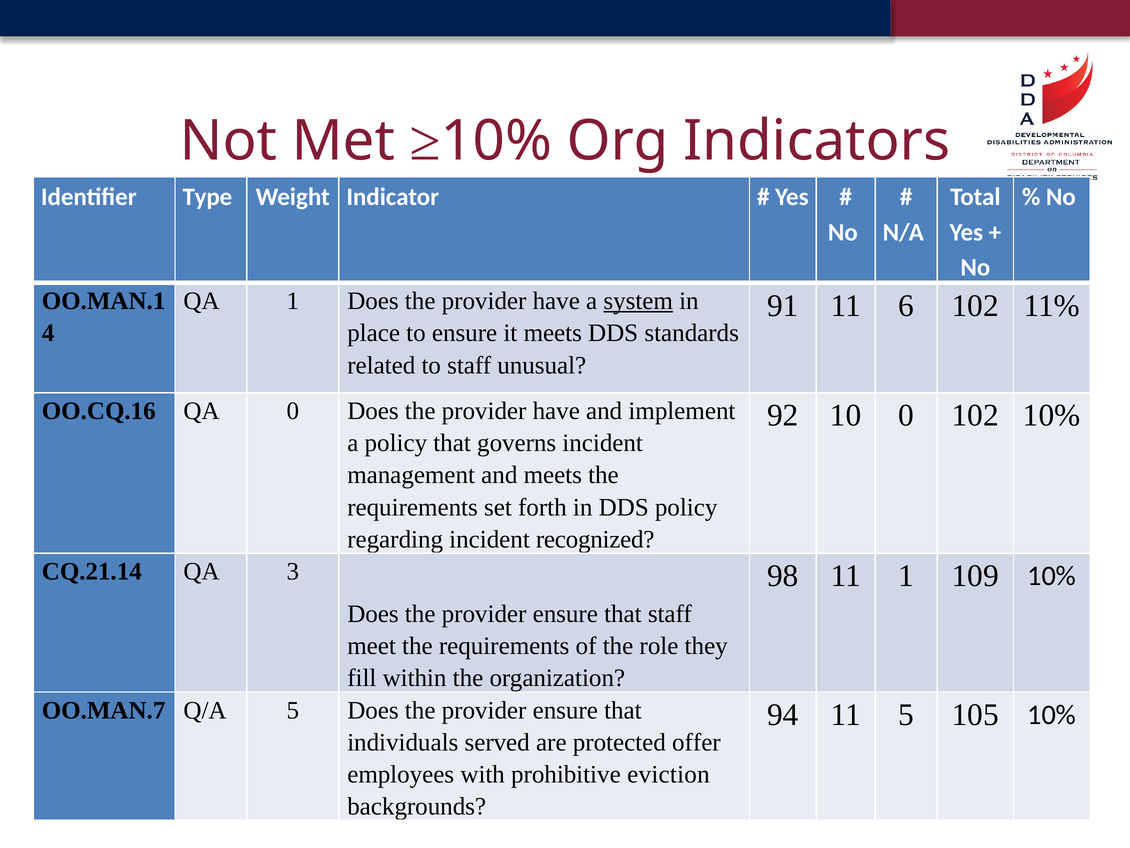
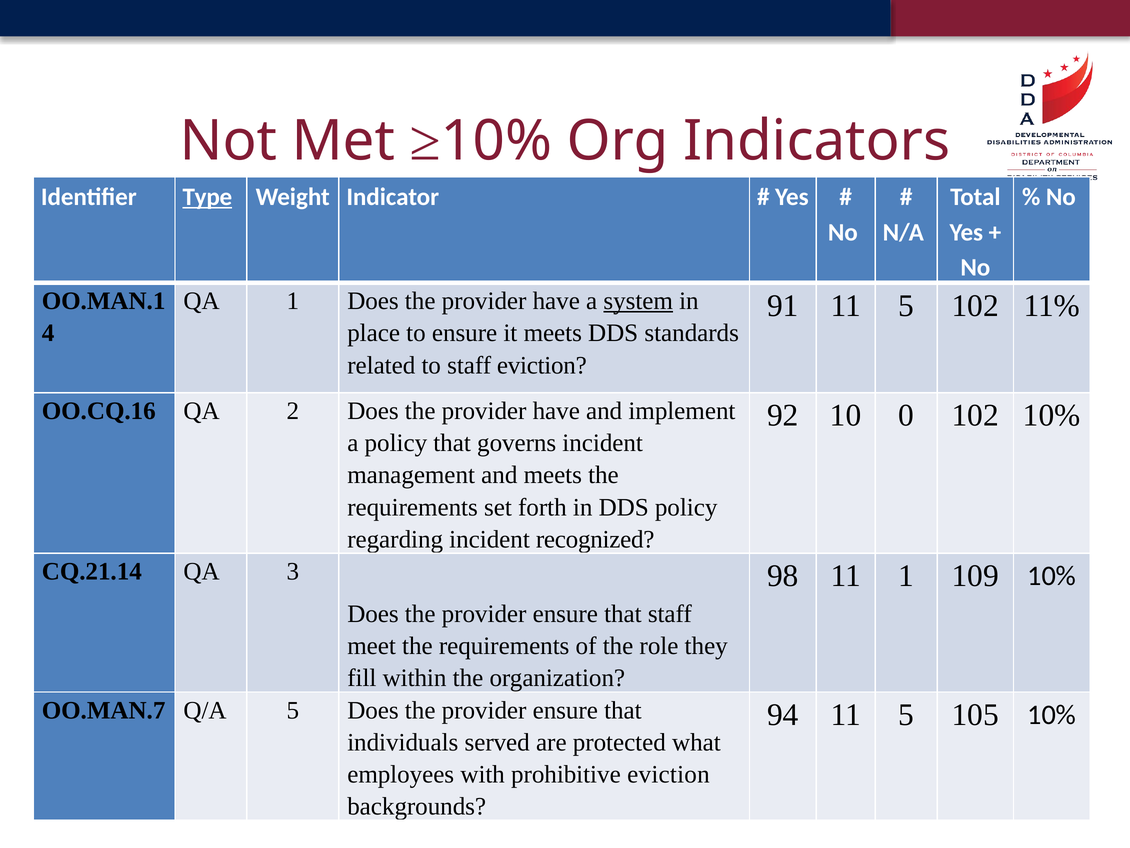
Type underline: none -> present (207, 197)
91 11 6: 6 -> 5 (906, 305)
staff unusual: unusual -> eviction (542, 365)
QA 0: 0 -> 2 (293, 411)
offer: offer -> what (696, 742)
